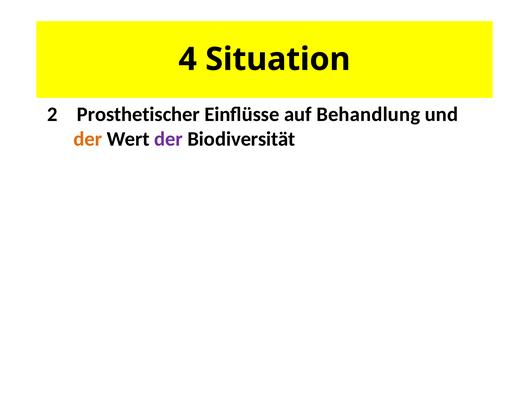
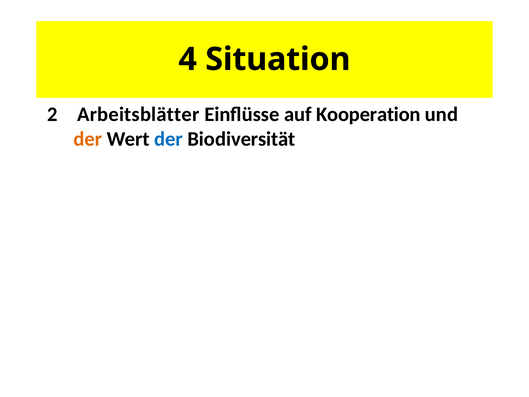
Prosthetischer: Prosthetischer -> Arbeitsblätter (138, 114)
Behandlung: Behandlung -> Kooperation (368, 114)
der colour: purple -> blue (169, 139)
